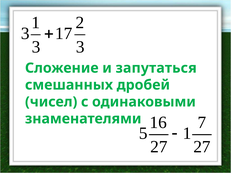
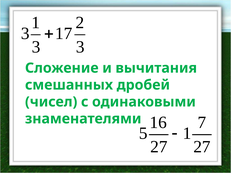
запутаться: запутаться -> вычитания (156, 68)
